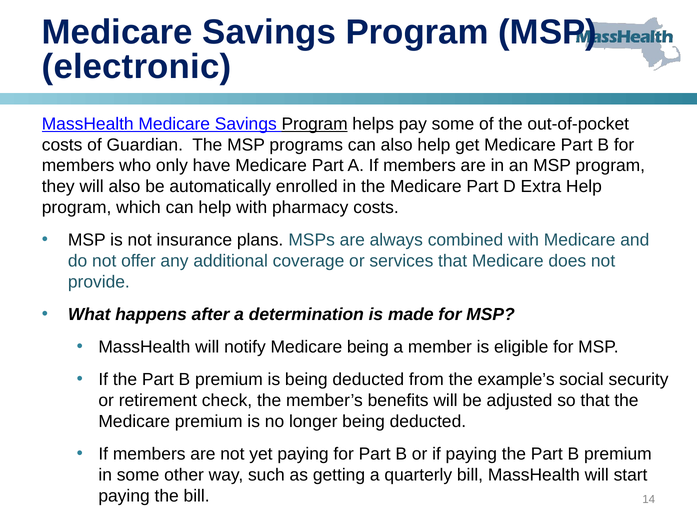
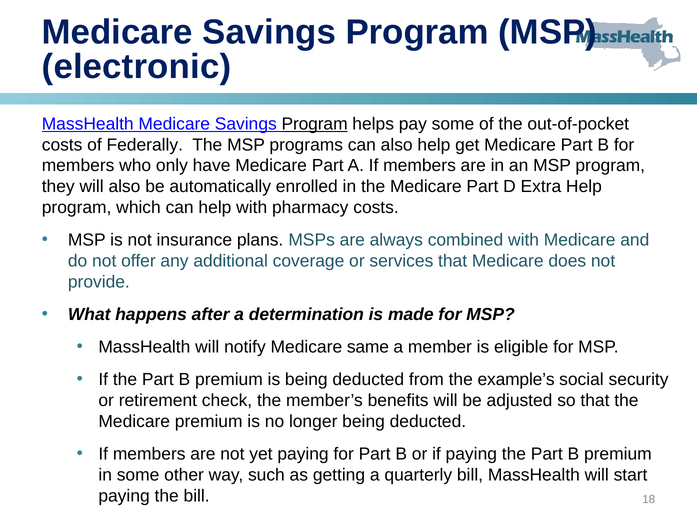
Guardian: Guardian -> Federally (145, 145)
Medicare being: being -> same (368, 347)
14: 14 -> 18 (649, 499)
